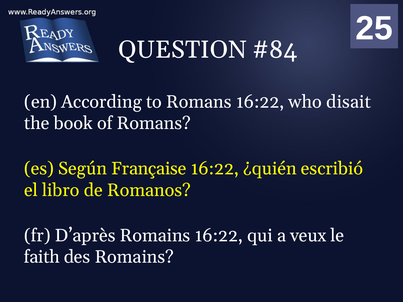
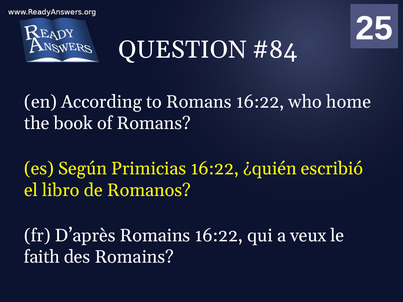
disait: disait -> home (349, 102)
Française: Française -> Primicias (149, 169)
